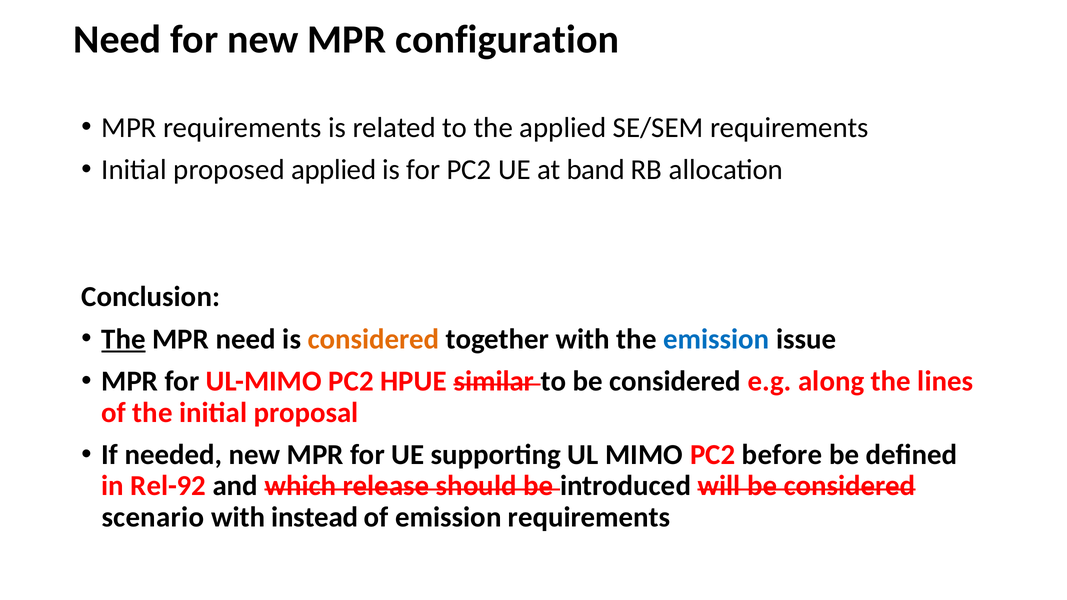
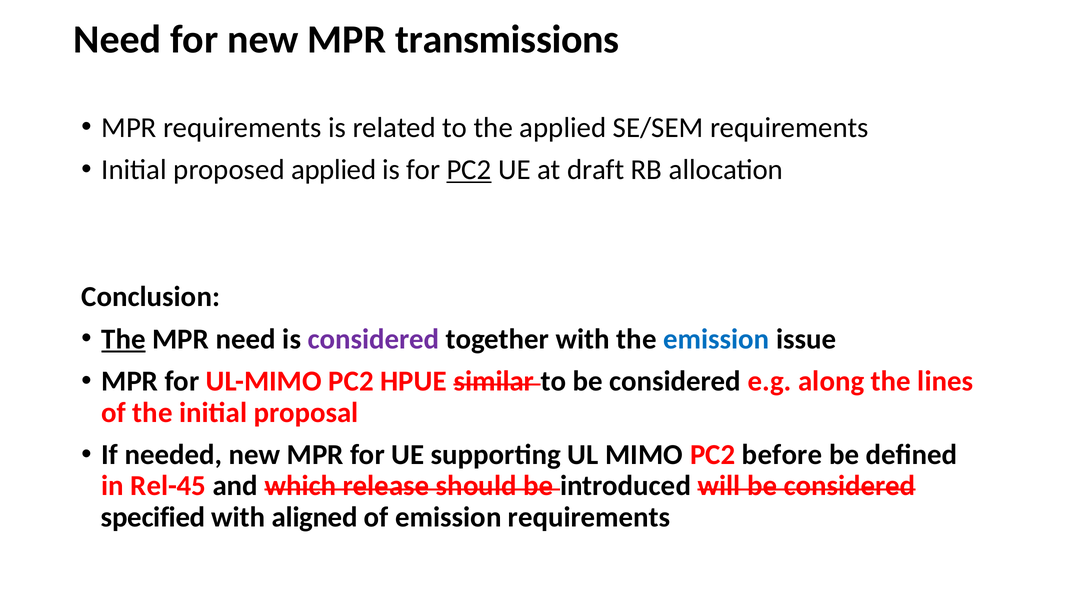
configuration: configuration -> transmissions (507, 40)
PC2 underline: none -> present (469, 170)
band: band -> draft (596, 170)
considered colour: orange -> purple (373, 339)
Rel-92: Rel-92 -> Rel-45 (168, 486)
scenario: scenario -> specified (153, 517)
instead: instead -> aligned (315, 517)
